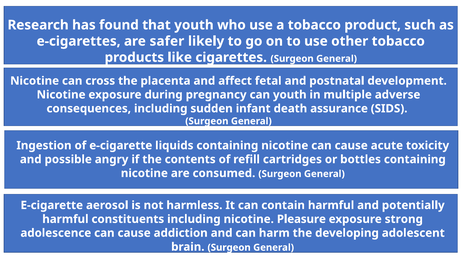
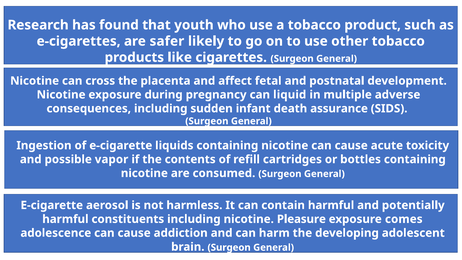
can youth: youth -> liquid (290, 95)
angry: angry -> vapor (112, 159)
strong: strong -> comes (404, 219)
